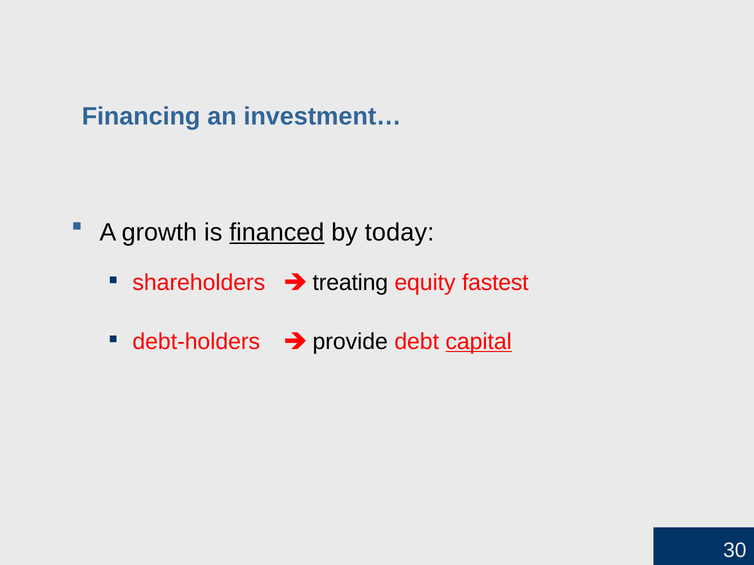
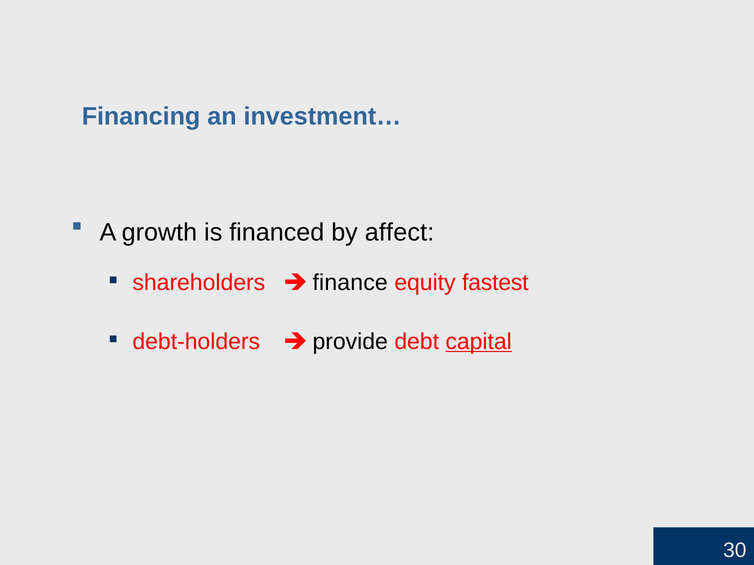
financed underline: present -> none (277, 233)
today: today -> affect (400, 233)
treating: treating -> finance (350, 283)
